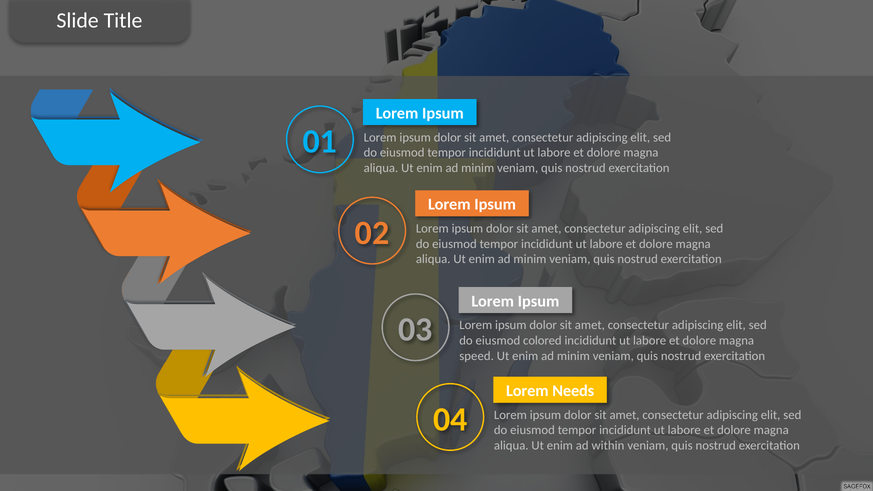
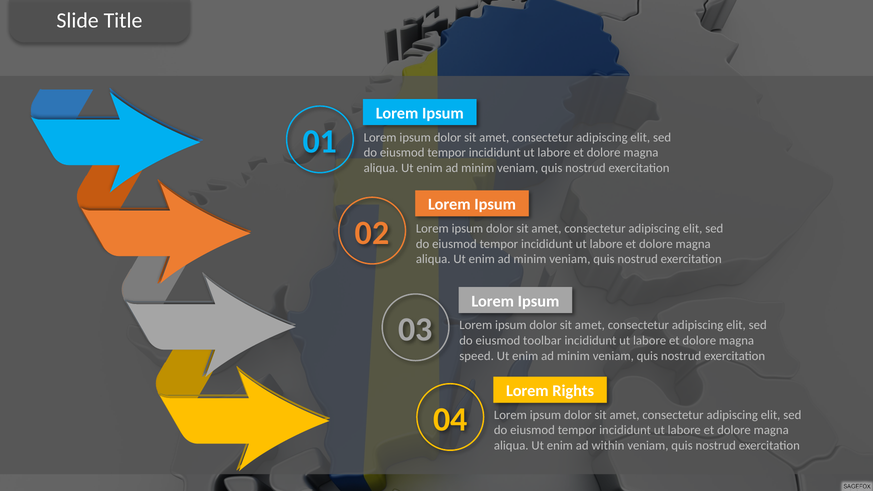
colored: colored -> toolbar (542, 341)
Needs: Needs -> Rights (573, 391)
